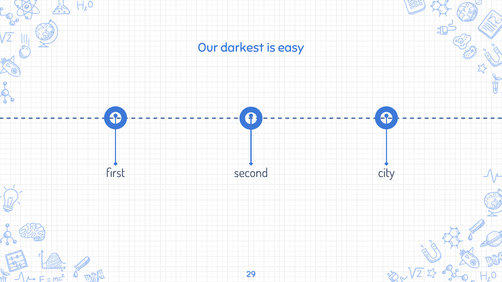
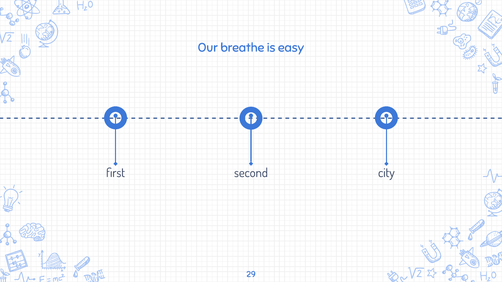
darkest: darkest -> breathe (242, 48)
